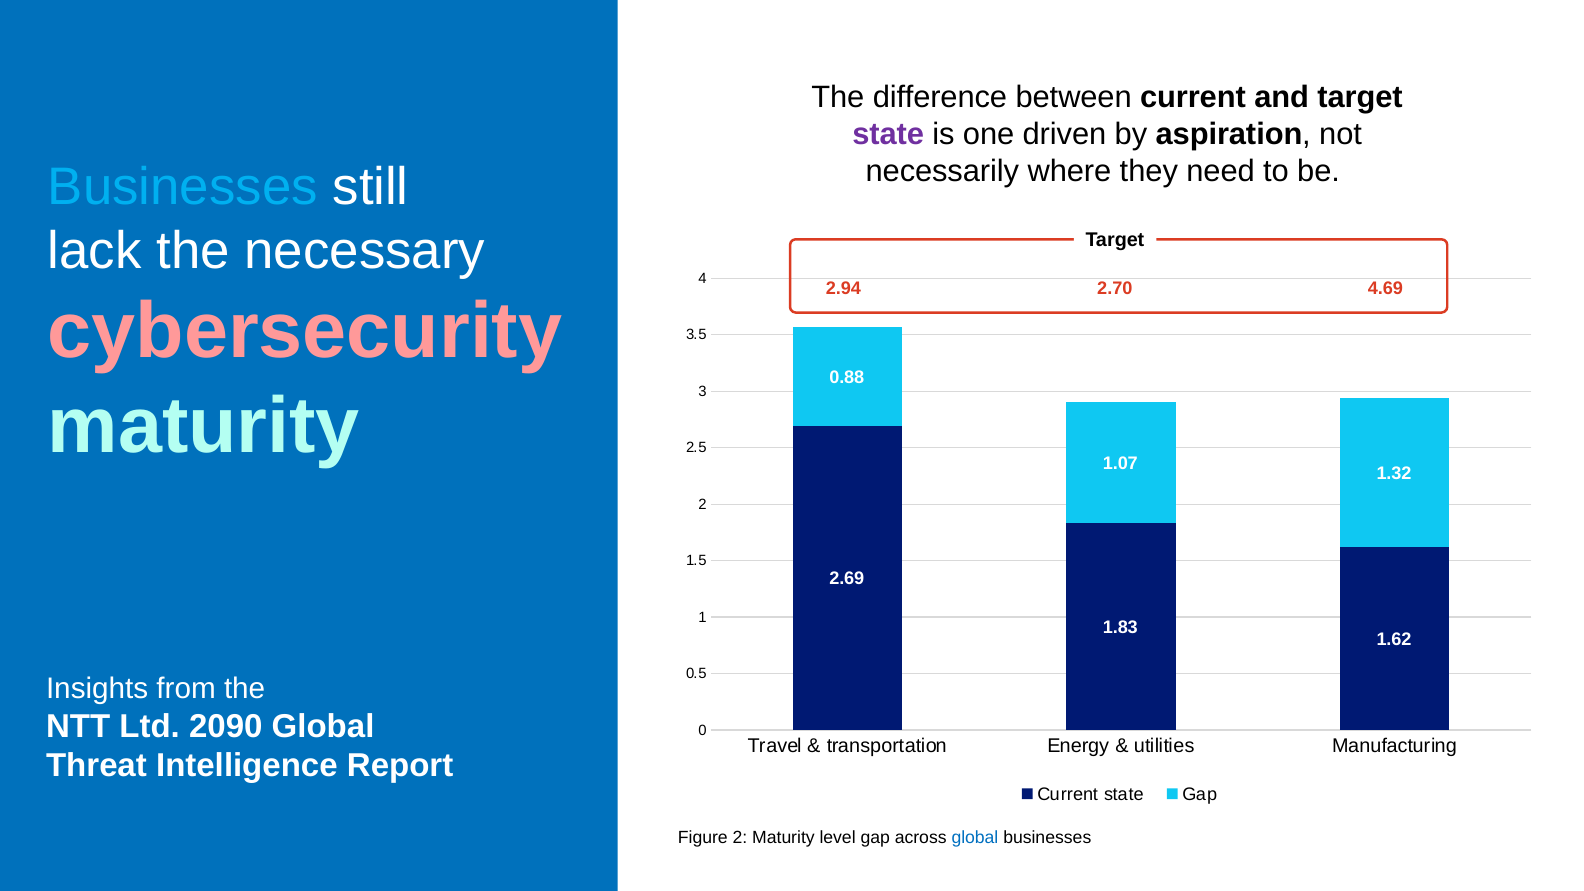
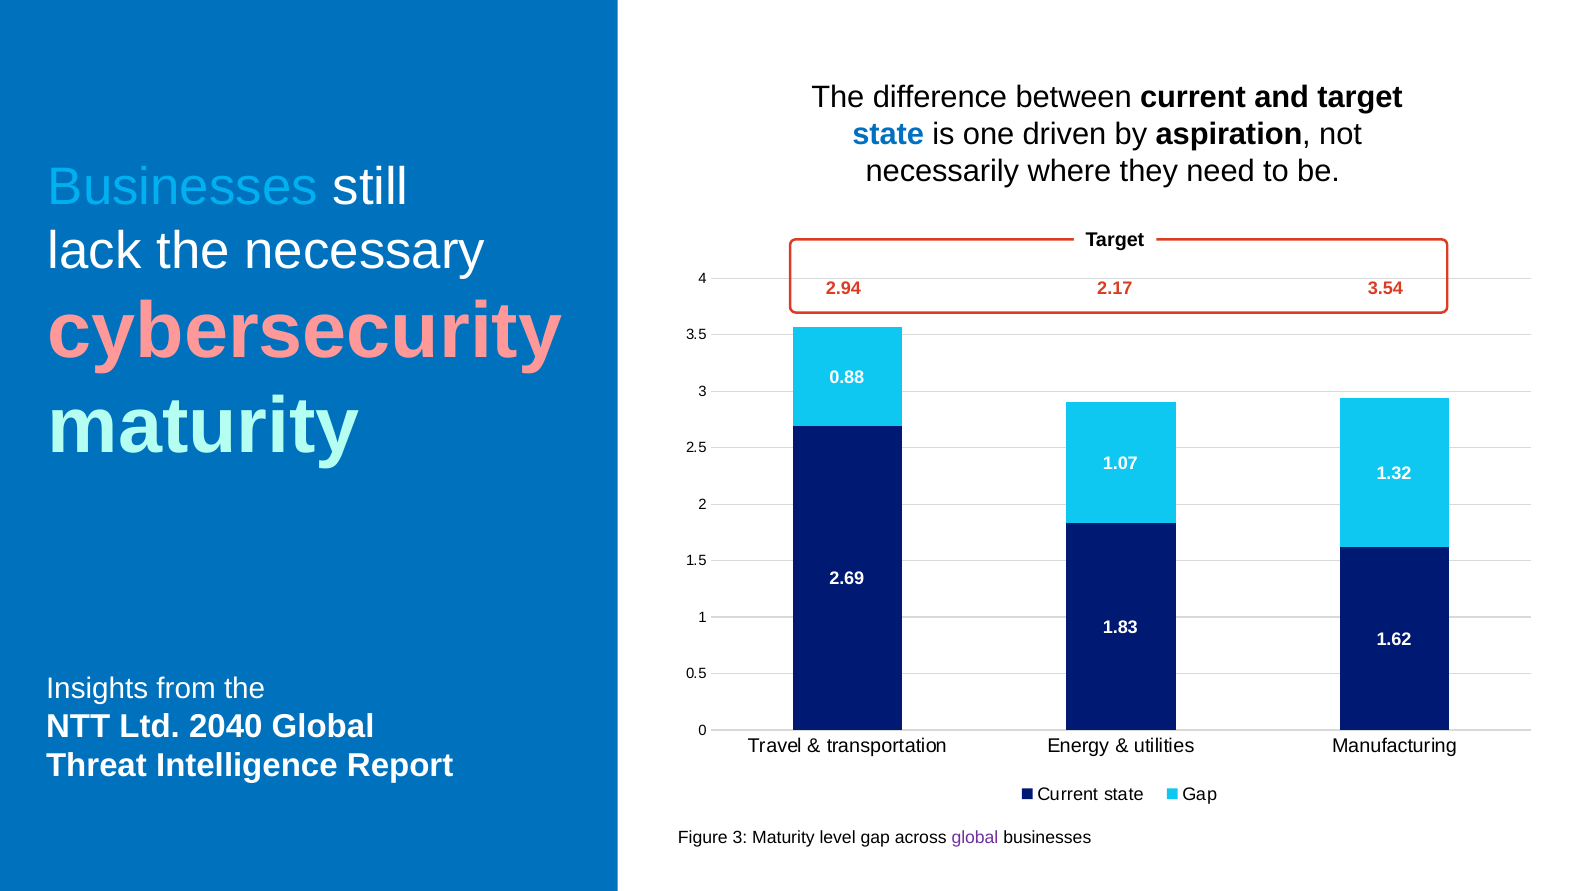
state colour: purple -> blue (888, 134)
2.70: 2.70 -> 2.17 (1115, 289)
4.69: 4.69 -> 3.54 (1385, 289)
2090: 2090 -> 2040 (226, 726)
Figure 2: 2 -> 3 (740, 838)
global colour: blue -> purple (975, 838)
